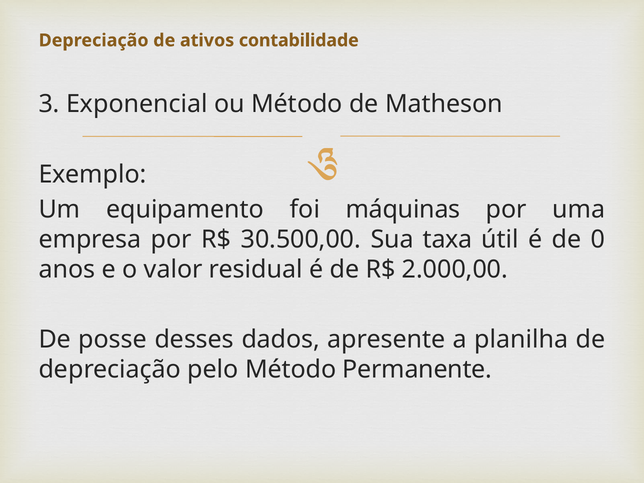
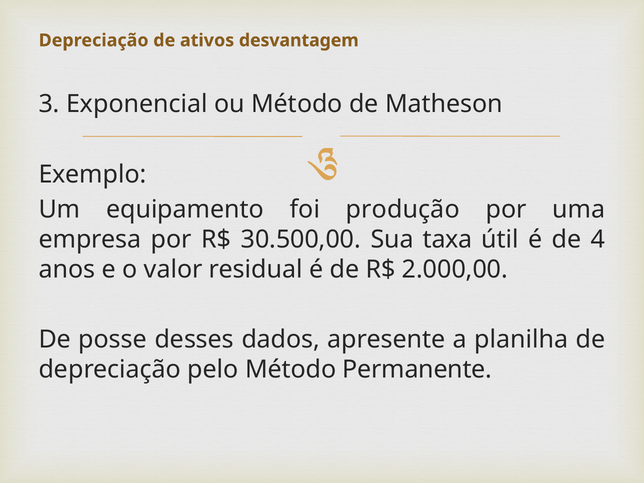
contabilidade: contabilidade -> desvantagem (299, 40)
máquinas: máquinas -> produção (403, 209)
0: 0 -> 4 (598, 239)
